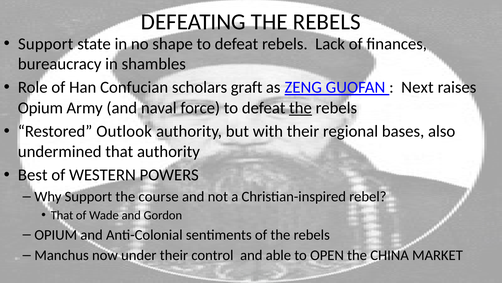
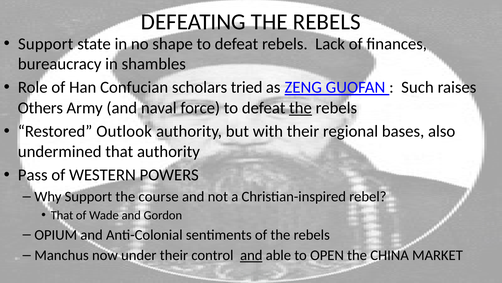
graft: graft -> tried (247, 87)
Next: Next -> Such (417, 87)
Opium: Opium -> Others (40, 108)
Best: Best -> Pass (33, 175)
and underline: none -> present (251, 255)
